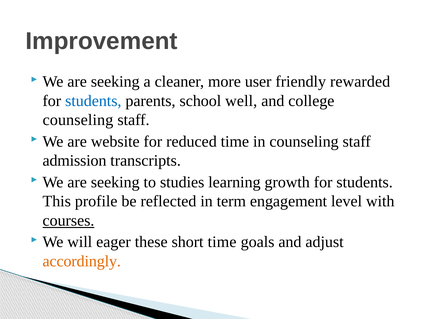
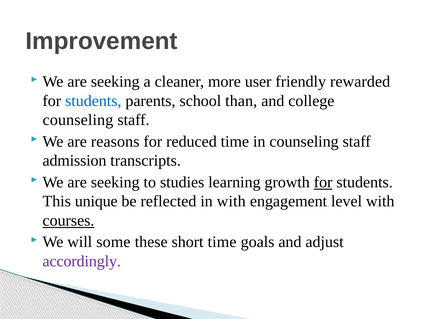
well: well -> than (241, 101)
website: website -> reasons (115, 142)
for underline: none -> present (323, 182)
profile: profile -> unique (96, 202)
in term: term -> with (231, 202)
eager: eager -> some (113, 242)
accordingly colour: orange -> purple (82, 262)
